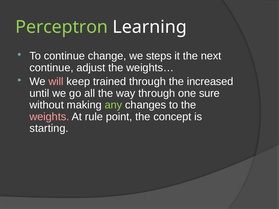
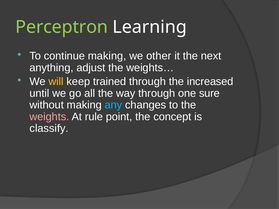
continue change: change -> making (107, 56)
steps: steps -> other (159, 56)
continue: continue -> anything (51, 68)
will colour: pink -> yellow (56, 82)
any colour: light green -> light blue (113, 105)
starting: starting -> classify (49, 129)
